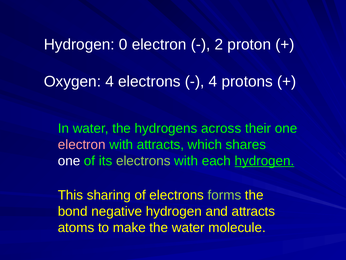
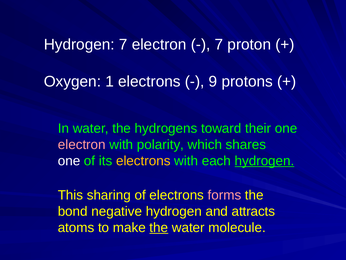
Hydrogen 0: 0 -> 7 (123, 45)
2: 2 -> 7 (219, 45)
Oxygen 4: 4 -> 1 (110, 81)
4: 4 -> 9 (213, 81)
across: across -> toward (221, 128)
with attracts: attracts -> polarity (160, 144)
electrons colour: light green -> yellow (143, 161)
forms colour: light green -> pink (224, 195)
the underline: none -> present (159, 227)
